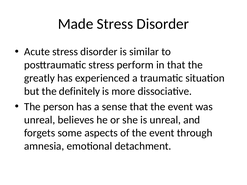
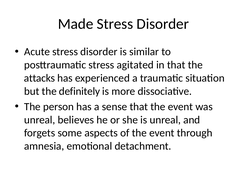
perform: perform -> agitated (135, 65)
greatly: greatly -> attacks (39, 78)
